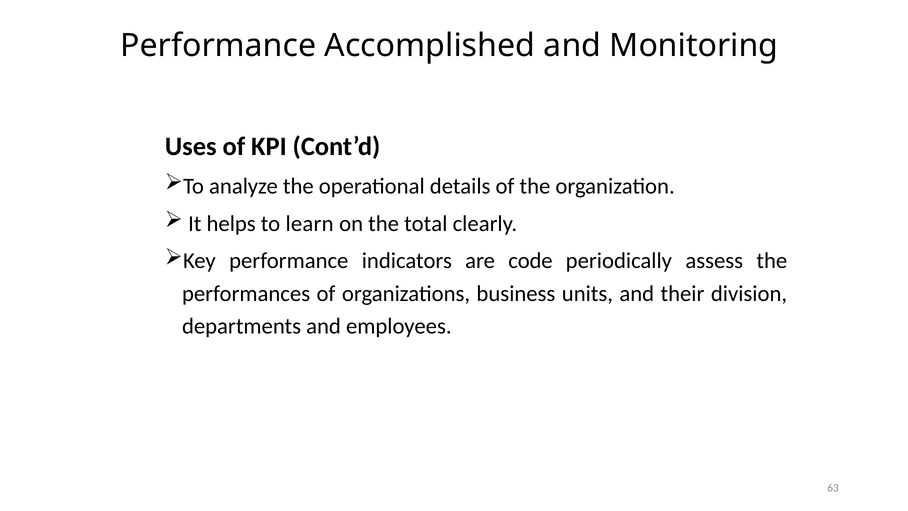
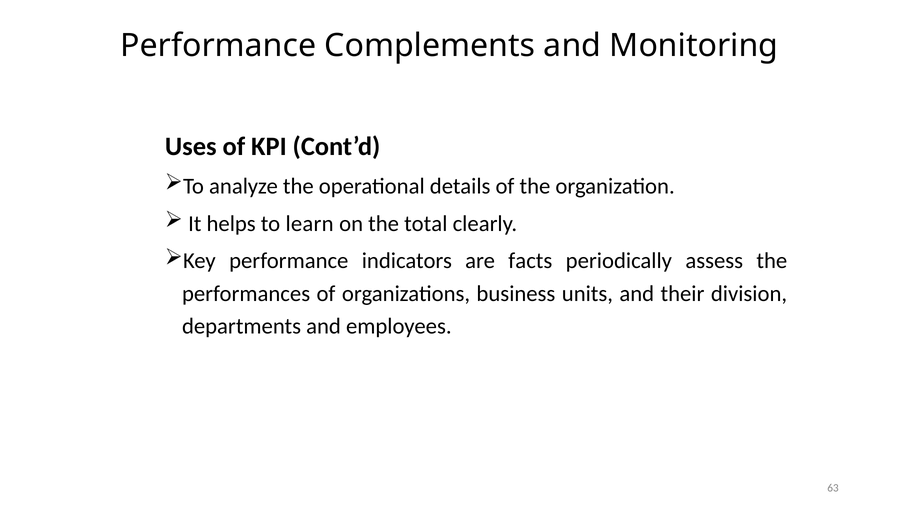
Accomplished: Accomplished -> Complements (430, 46)
code: code -> facts (530, 261)
